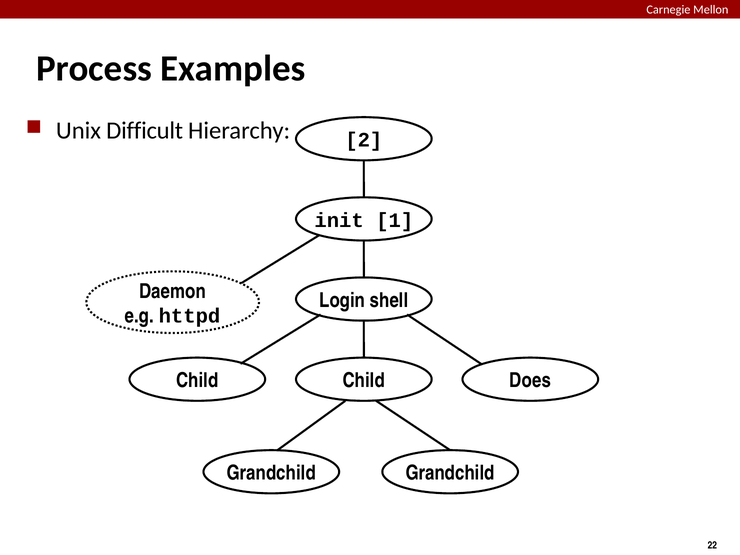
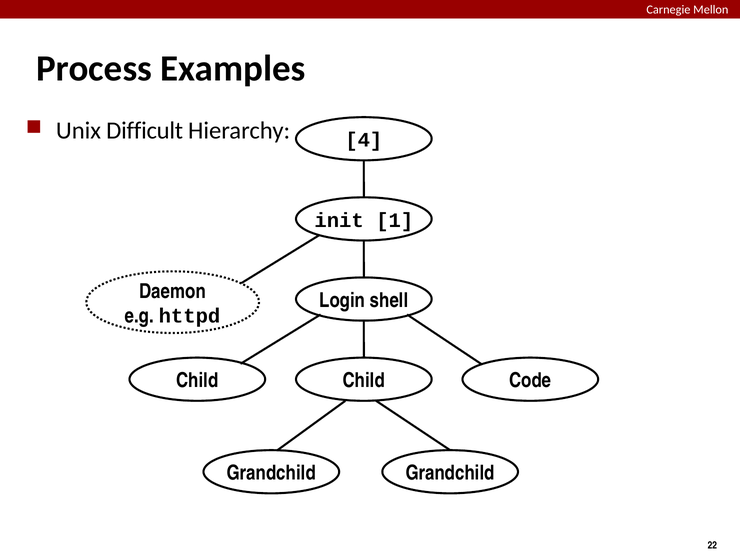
2: 2 -> 4 (364, 140)
Does: Does -> Code (530, 381)
